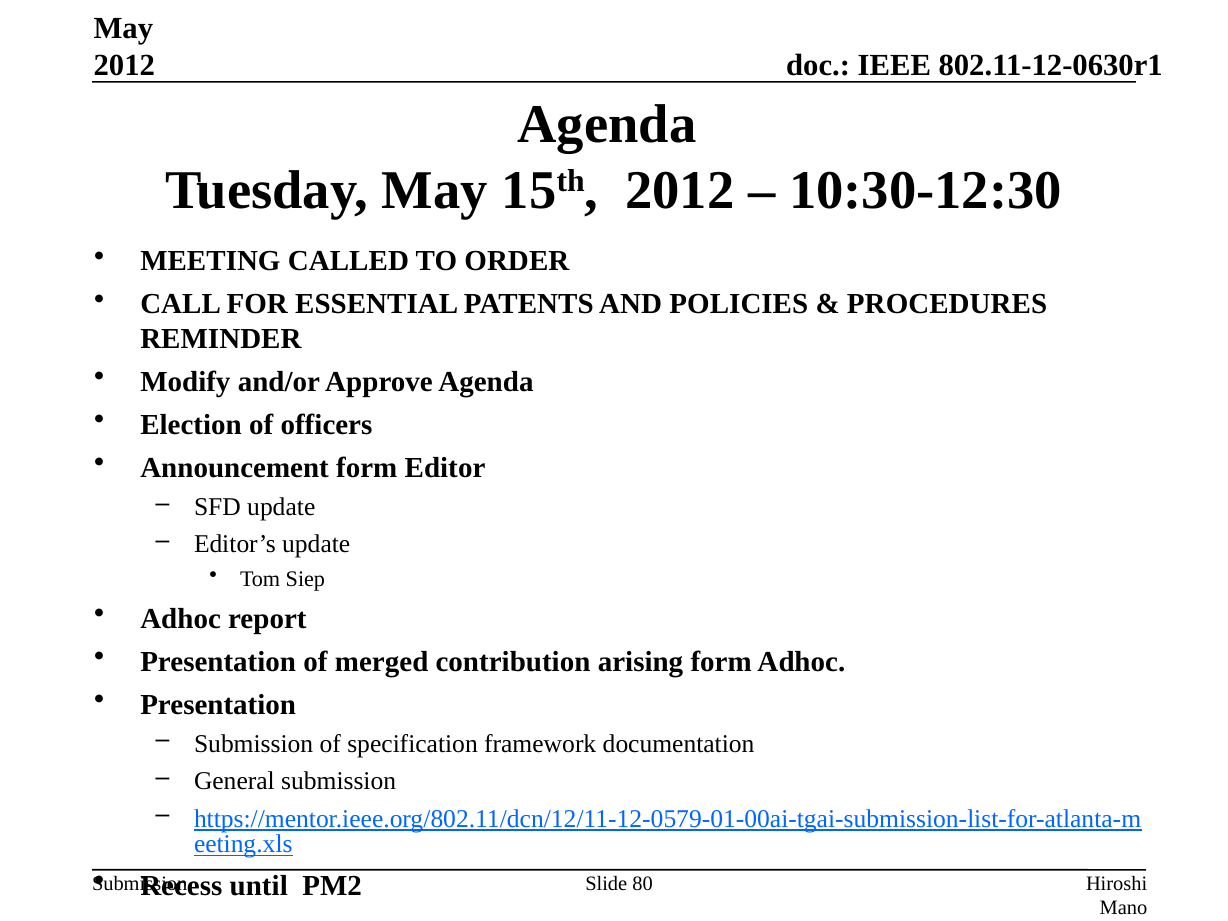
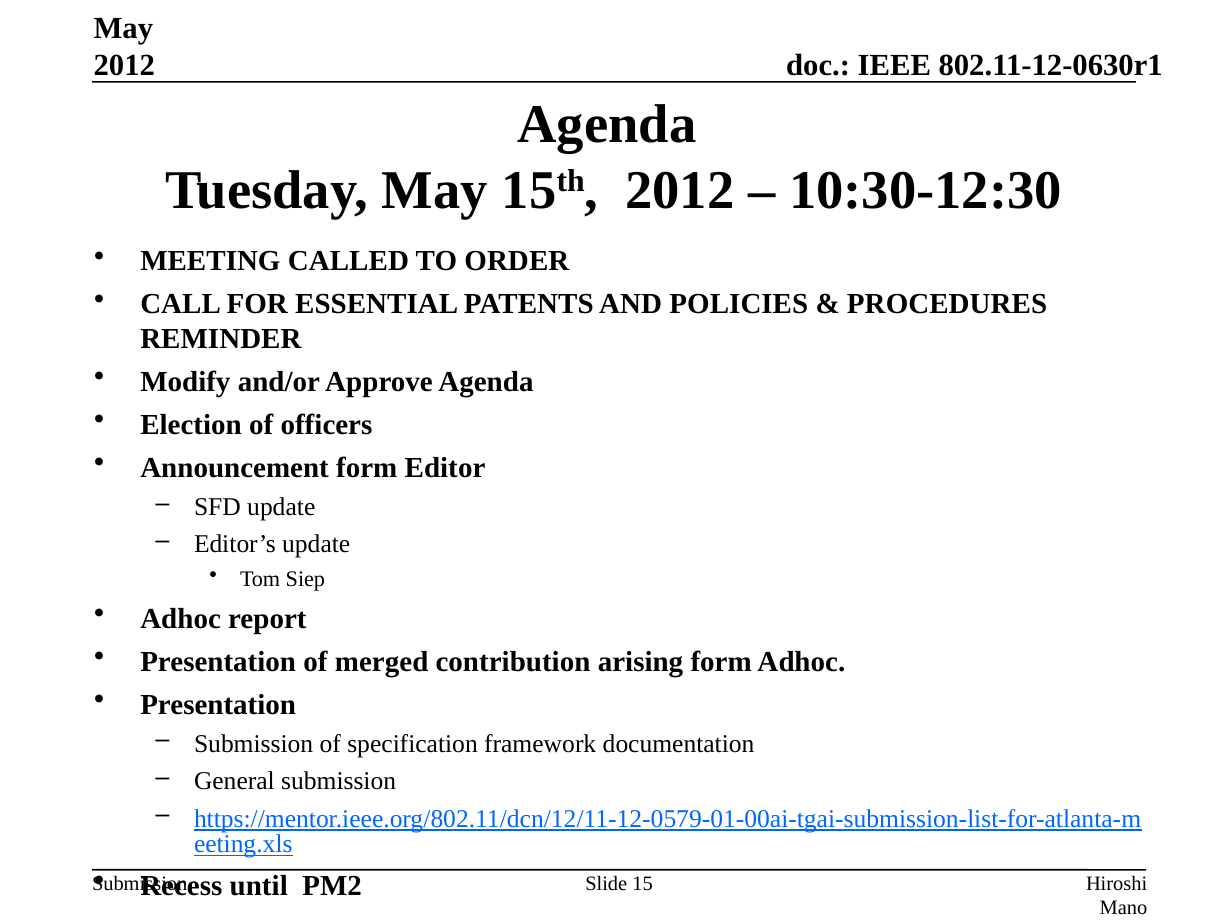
80: 80 -> 15 (643, 883)
